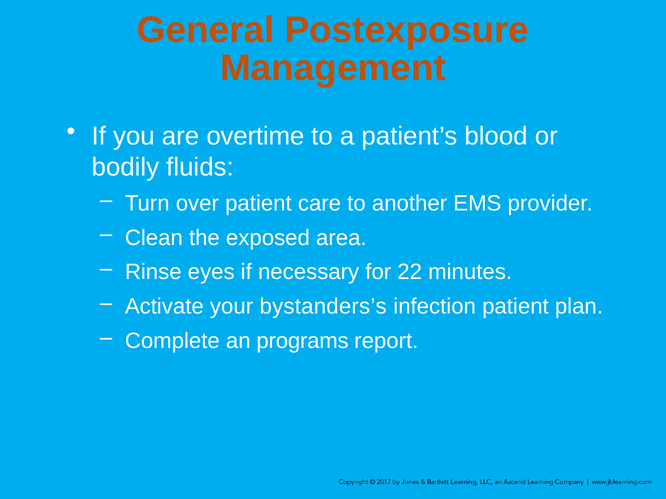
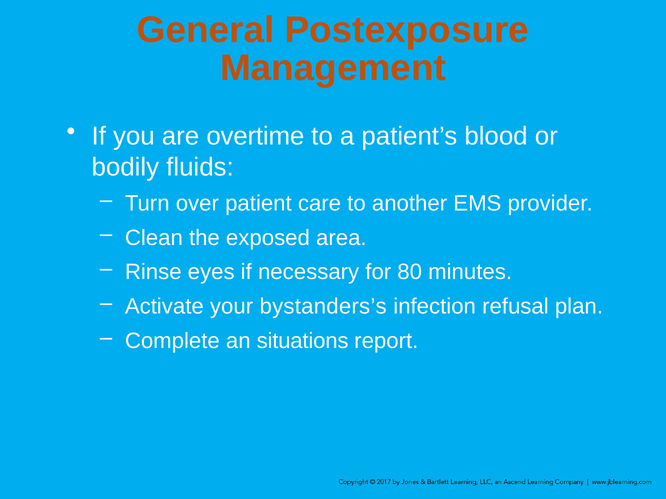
22: 22 -> 80 (410, 272)
infection patient: patient -> refusal (515, 307)
programs: programs -> situations (303, 341)
